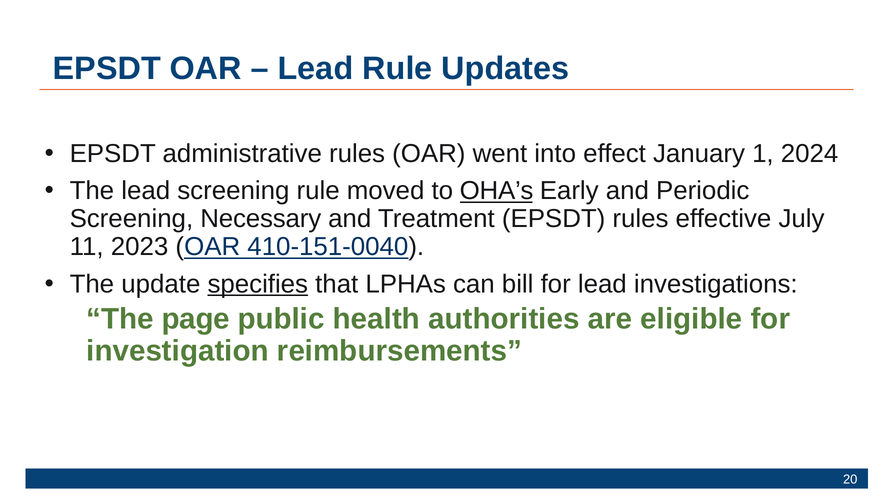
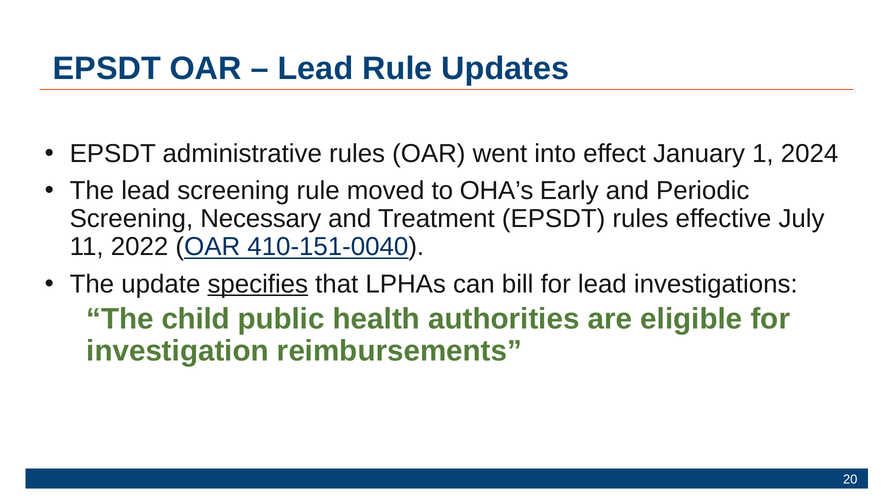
OHA’s underline: present -> none (497, 191)
2023: 2023 -> 2022 (140, 247)
page: page -> child (196, 318)
